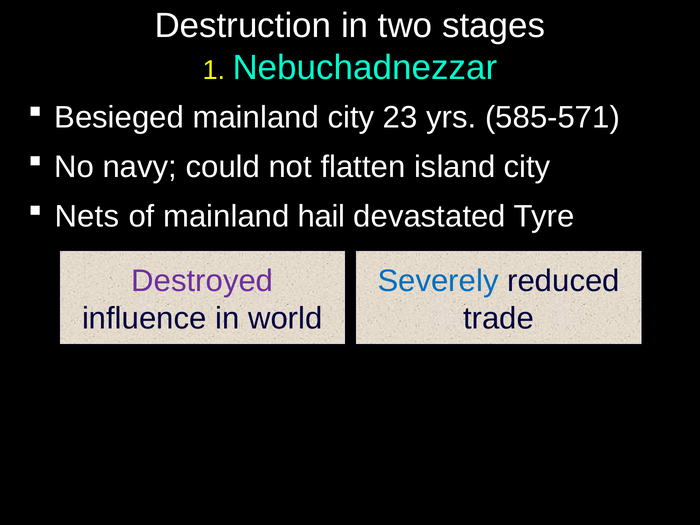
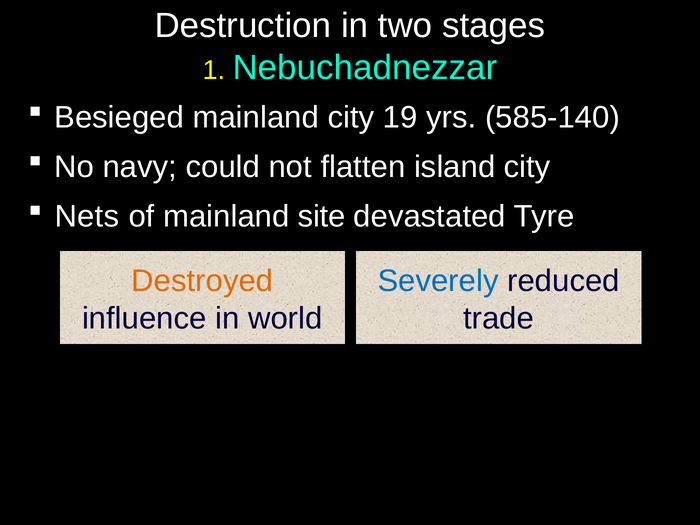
23: 23 -> 19 (400, 118)
585-571: 585-571 -> 585-140 (553, 118)
hail: hail -> site (322, 217)
Destroyed colour: purple -> orange (202, 281)
